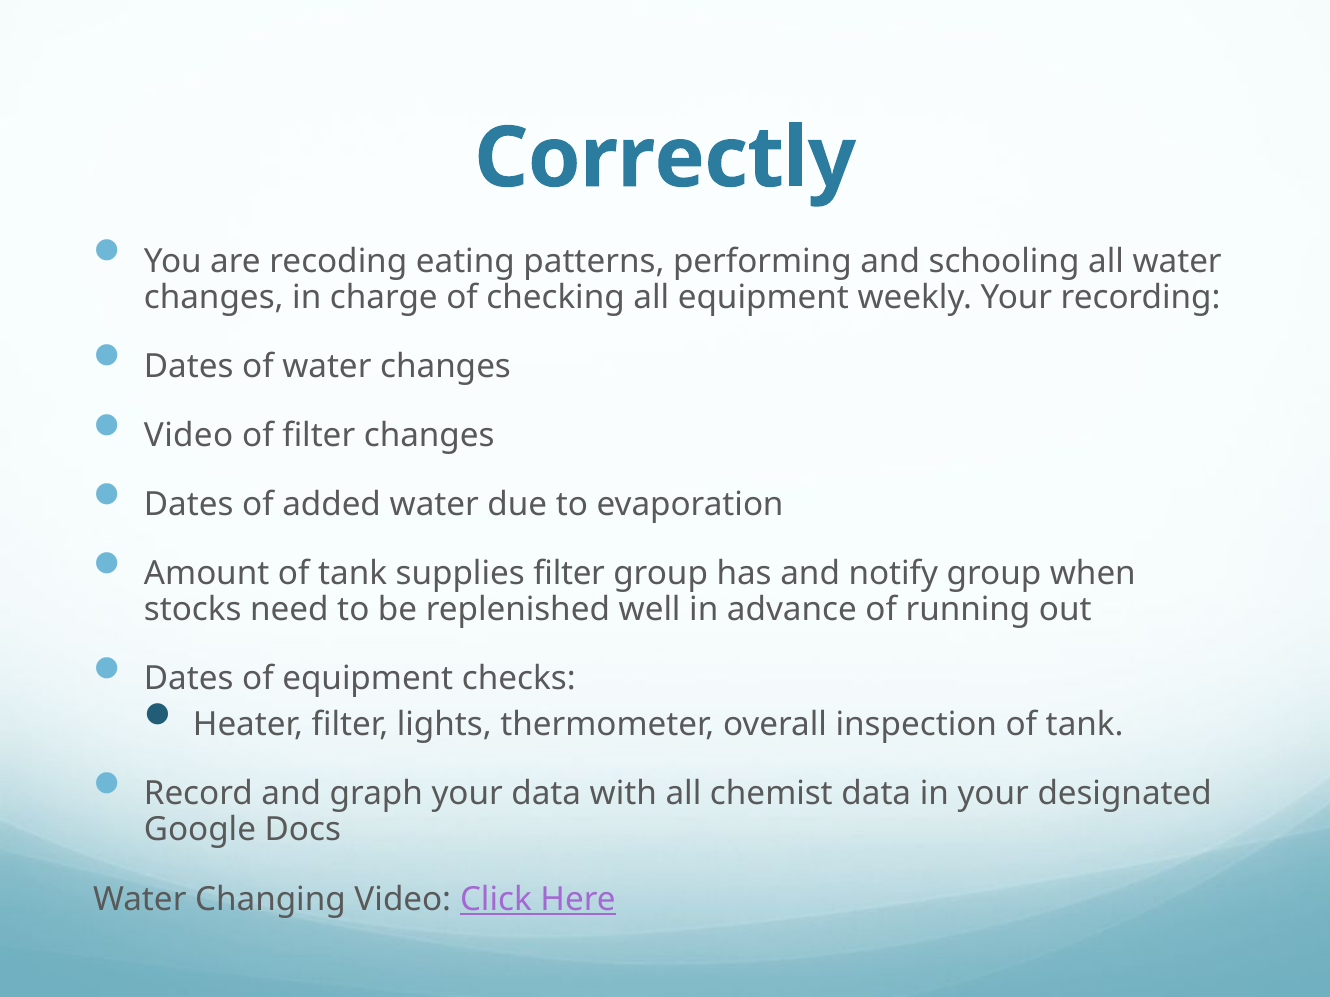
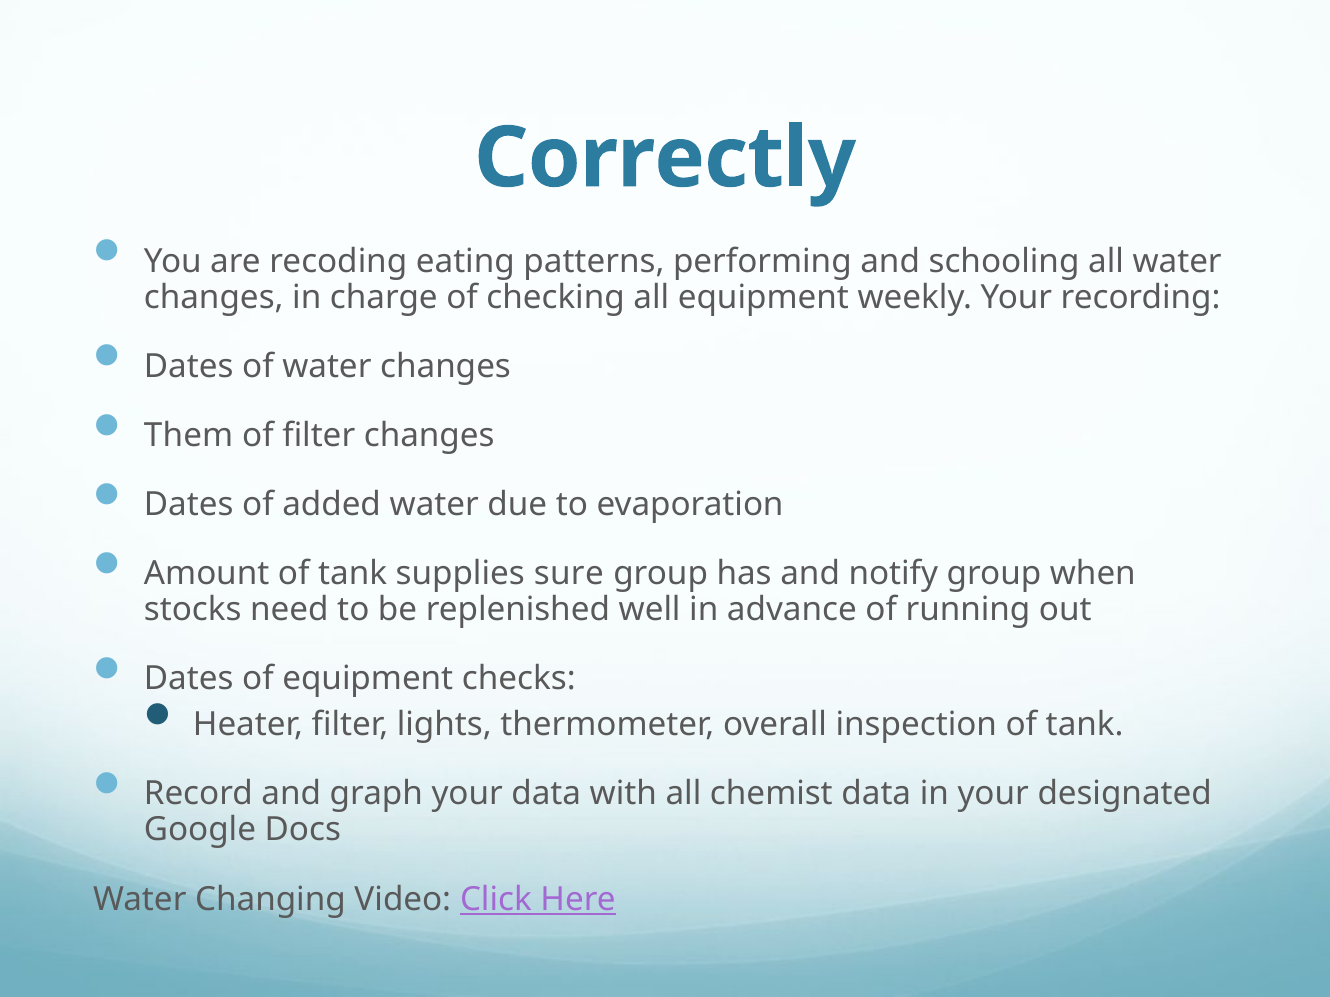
Video: Video -> Them (189, 436)
supplies filter: filter -> sure (569, 574)
